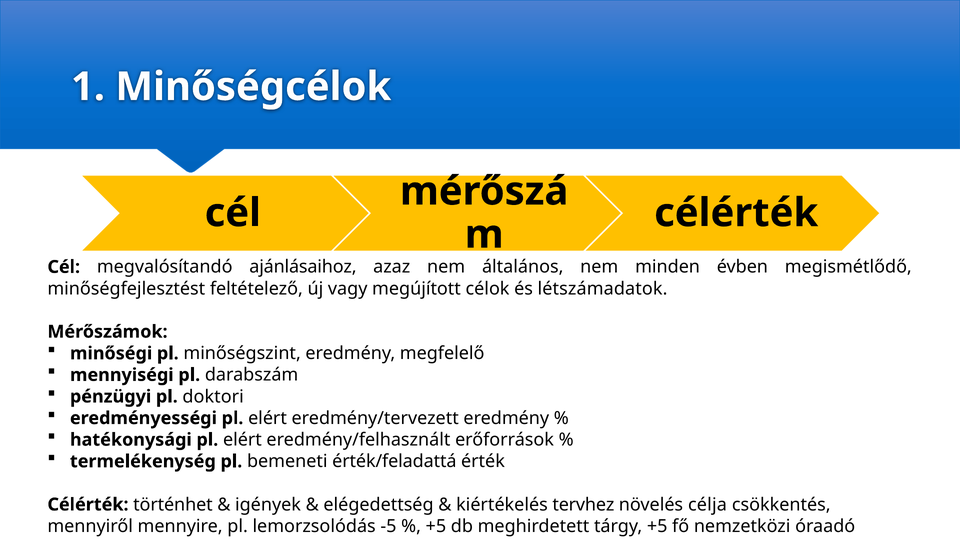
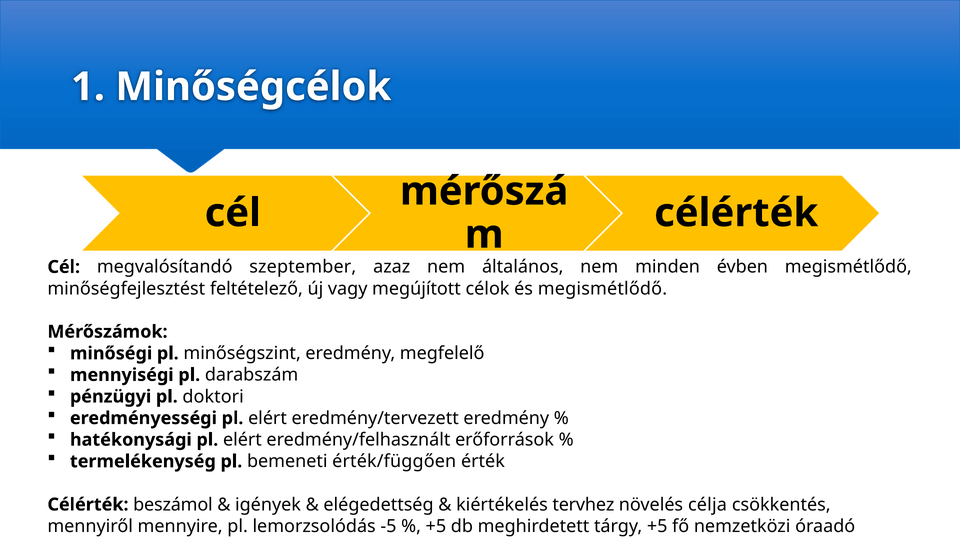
ajánlásaihoz: ajánlásaihoz -> szeptember (303, 267)
és létszámadatok: létszámadatok -> megismétlődő (603, 289)
érték/feladattá: érték/feladattá -> érték/függően (394, 461)
történhet: történhet -> beszámol (173, 505)
